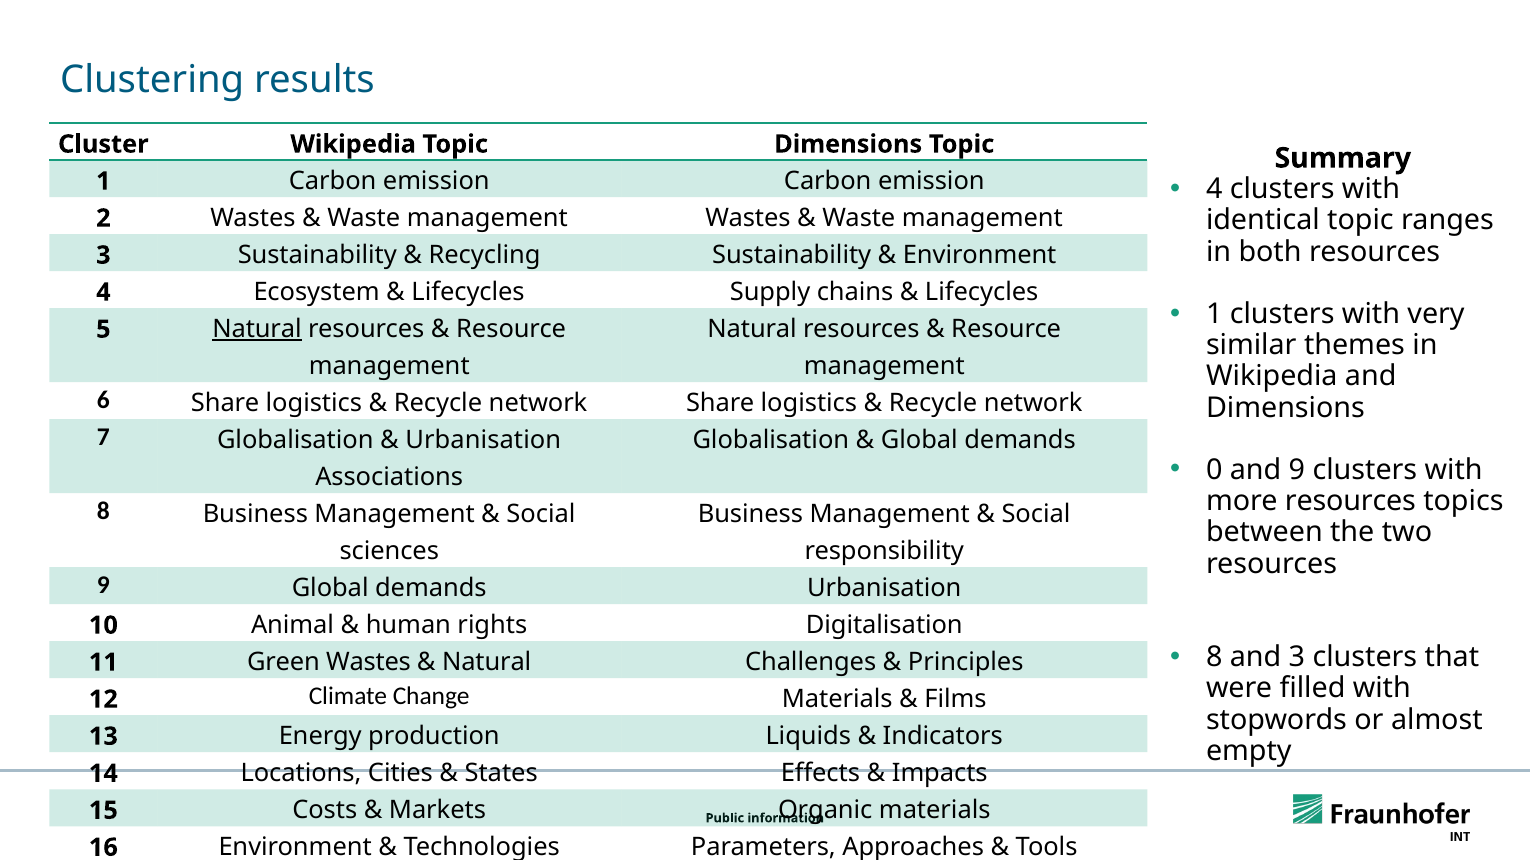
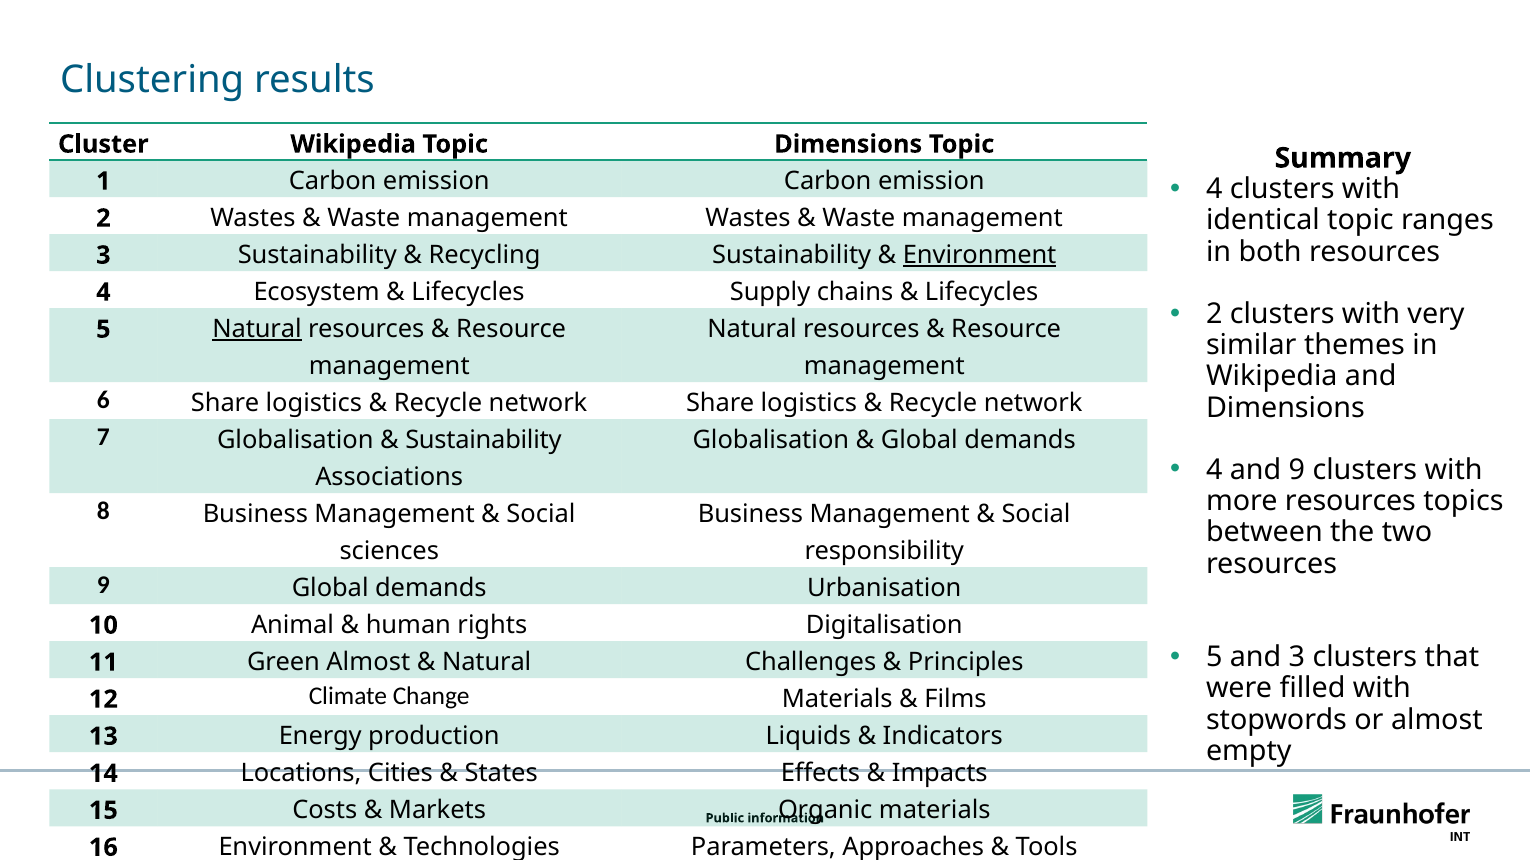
Environment underline: none -> present (980, 255)
1: 1 -> 2 (1214, 314)
Urbanisation: Urbanisation -> Sustainability (483, 441)
0: 0 -> 4 (1214, 470)
8: 8 -> 5 (1214, 658)
Green Wastes: Wastes -> Almost (368, 663)
